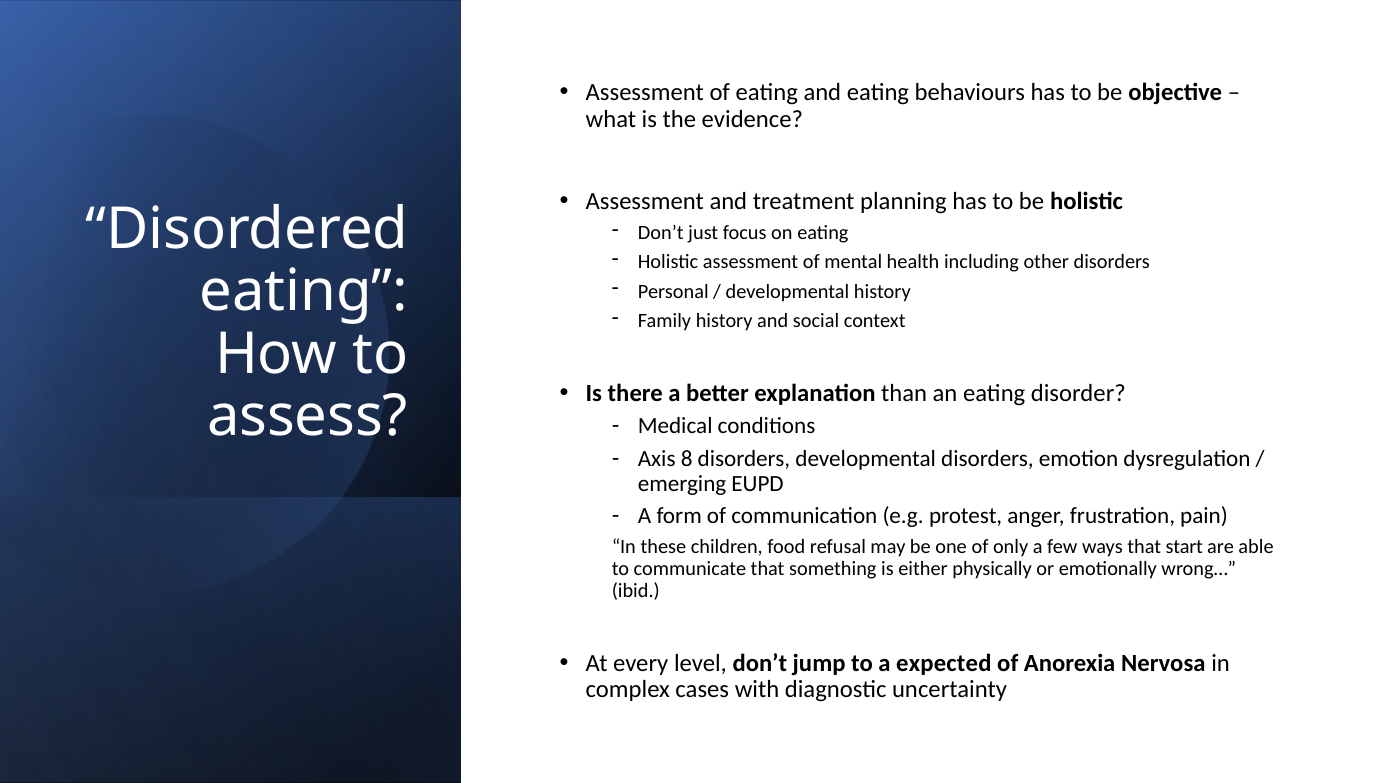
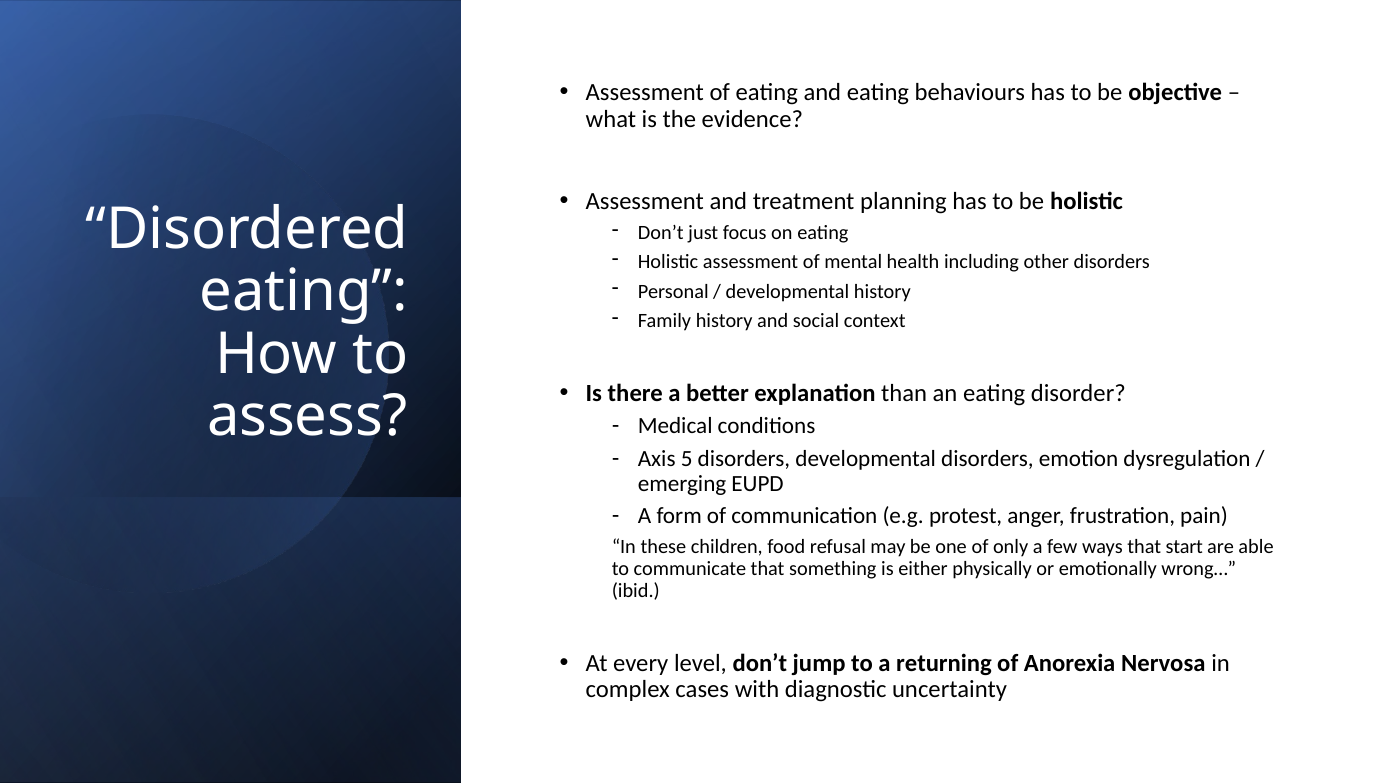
8: 8 -> 5 (687, 458)
expected: expected -> returning (944, 663)
